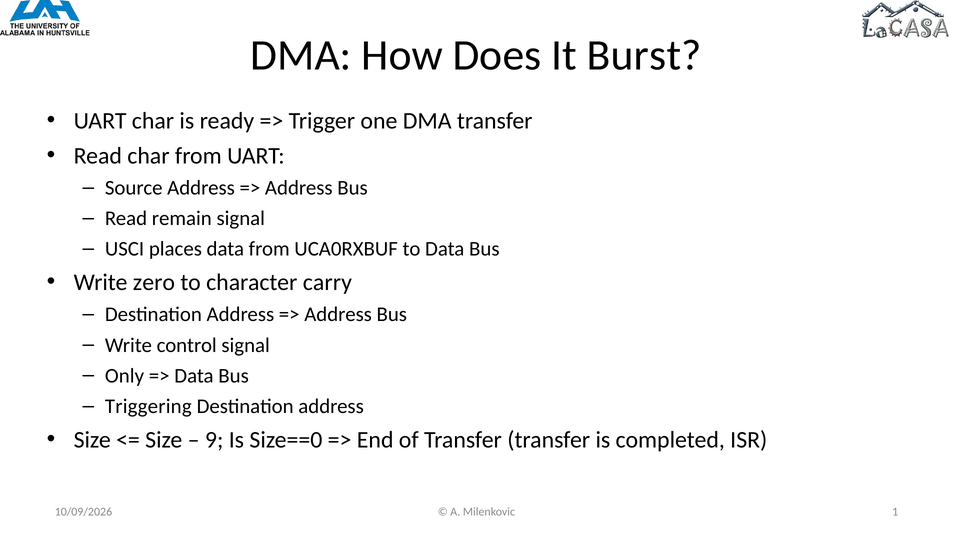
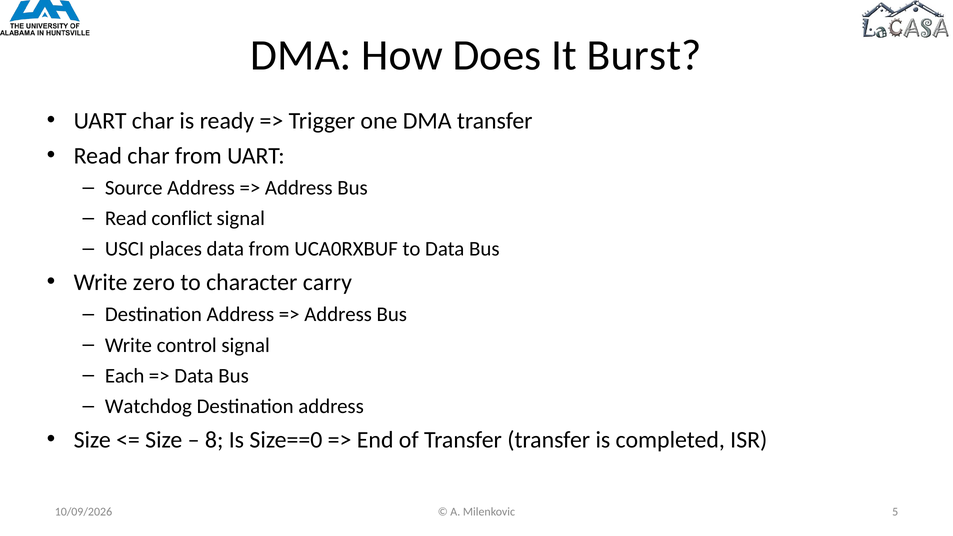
remain: remain -> conflict (182, 218)
Only: Only -> Each (125, 376)
Triggering: Triggering -> Watchdog (148, 406)
9: 9 -> 8 (214, 440)
1: 1 -> 5 (895, 512)
